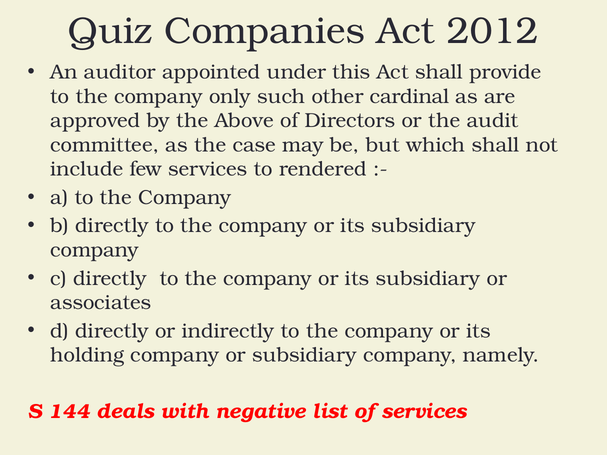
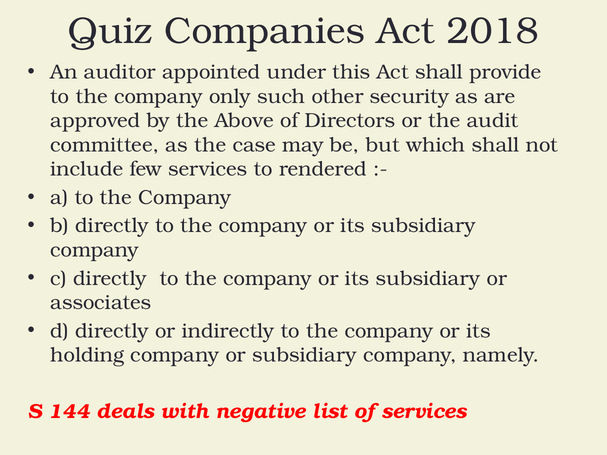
2012: 2012 -> 2018 (493, 31)
cardinal: cardinal -> security (409, 96)
